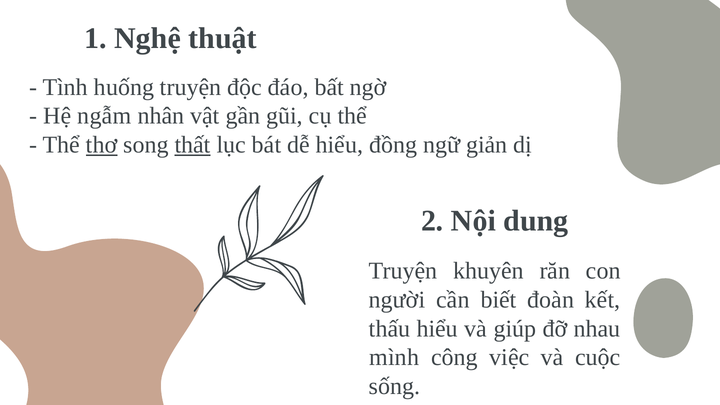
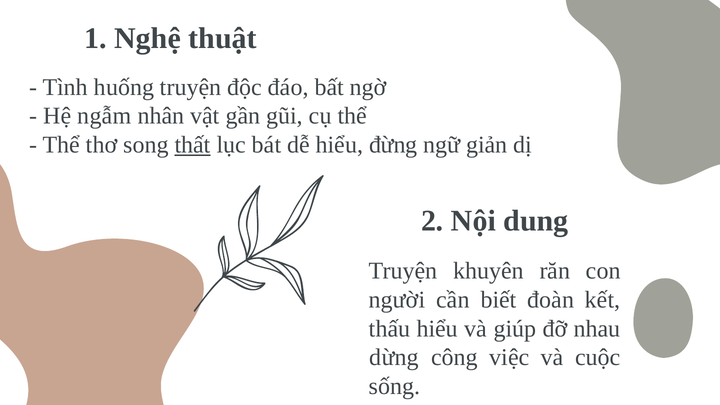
thơ underline: present -> none (102, 145)
đồng: đồng -> đừng (393, 145)
mình: mình -> dừng (394, 357)
